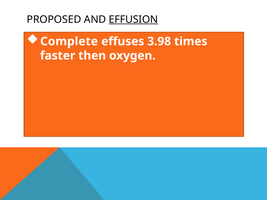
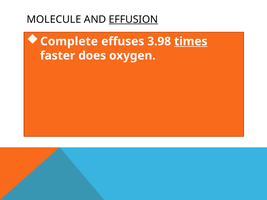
PROPOSED: PROPOSED -> MOLECULE (54, 19)
times underline: none -> present (191, 41)
then: then -> does (92, 56)
